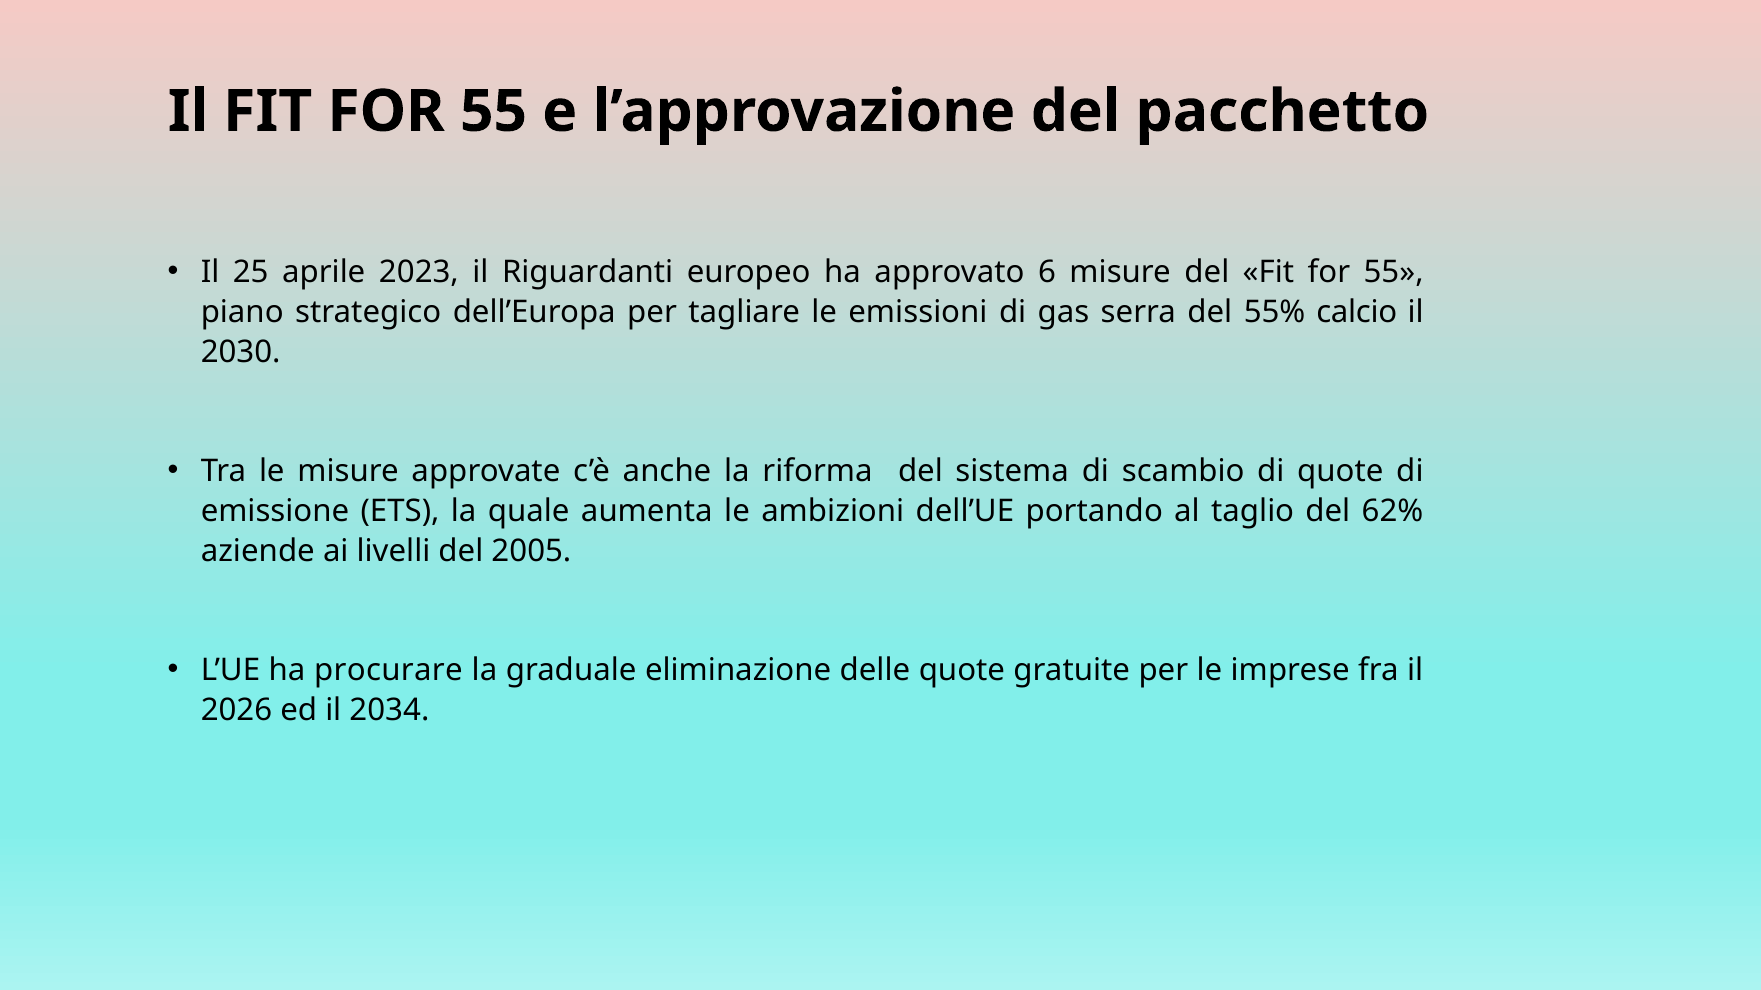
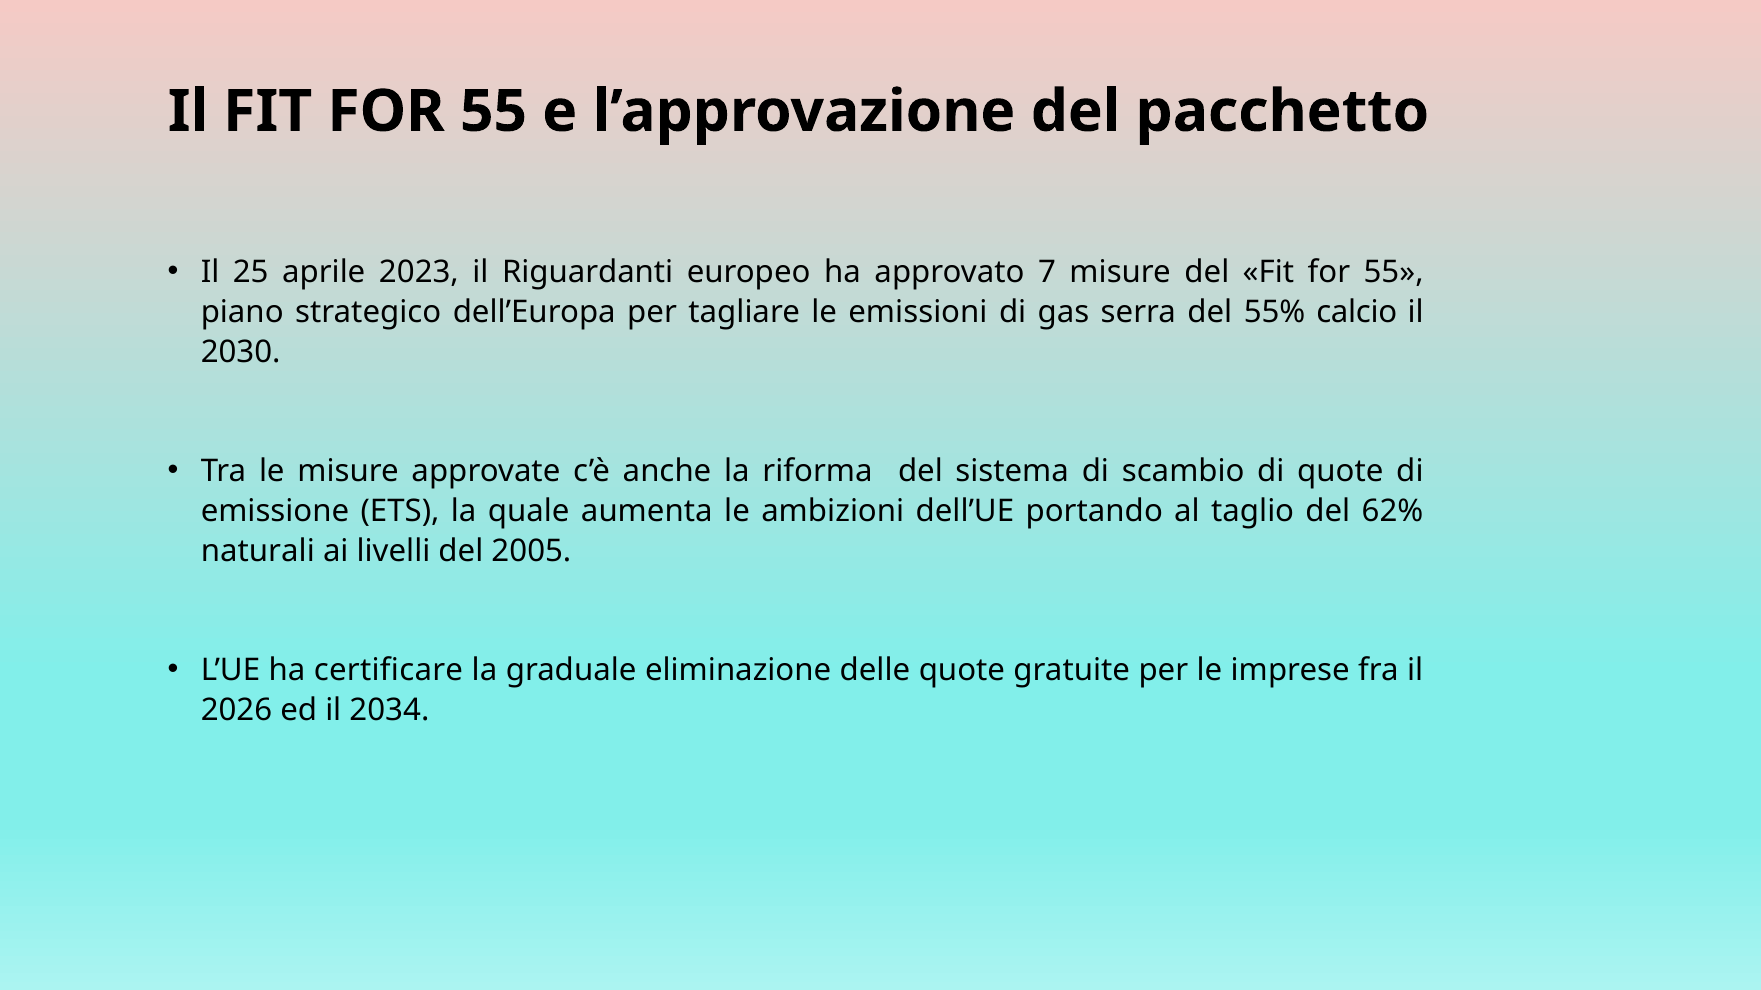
6: 6 -> 7 (1047, 272)
aziende: aziende -> naturali (258, 552)
procurare: procurare -> certificare (388, 670)
